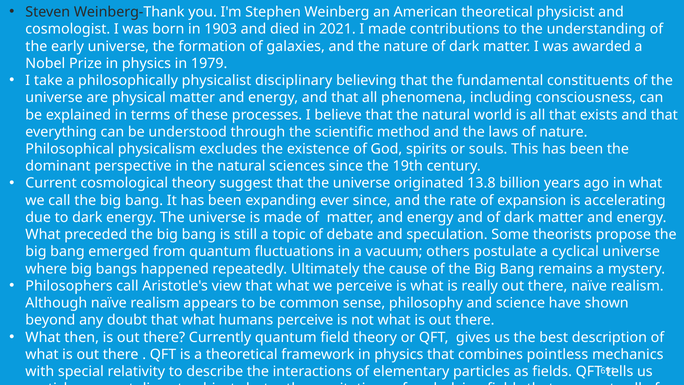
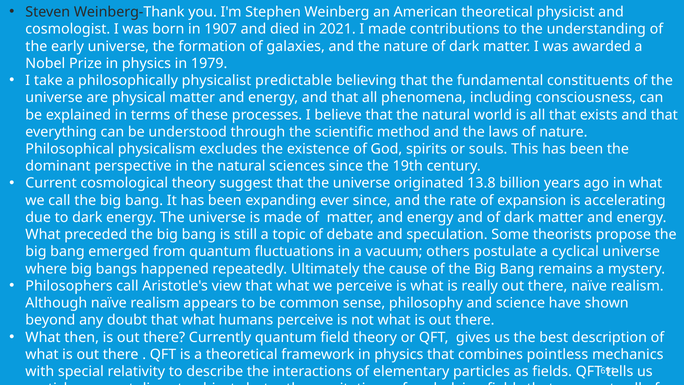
1903: 1903 -> 1907 (221, 29)
disciplinary: disciplinary -> predictable (294, 81)
